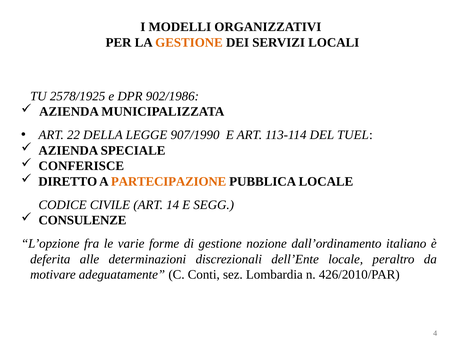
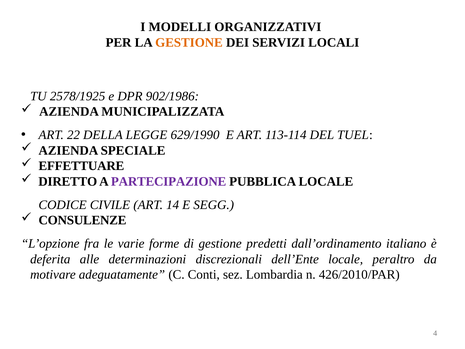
907/1990: 907/1990 -> 629/1990 (195, 135)
CONFERISCE: CONFERISCE -> EFFETTUARE (81, 166)
PARTECIPAZIONE colour: orange -> purple (169, 181)
nozione: nozione -> predetti (267, 243)
